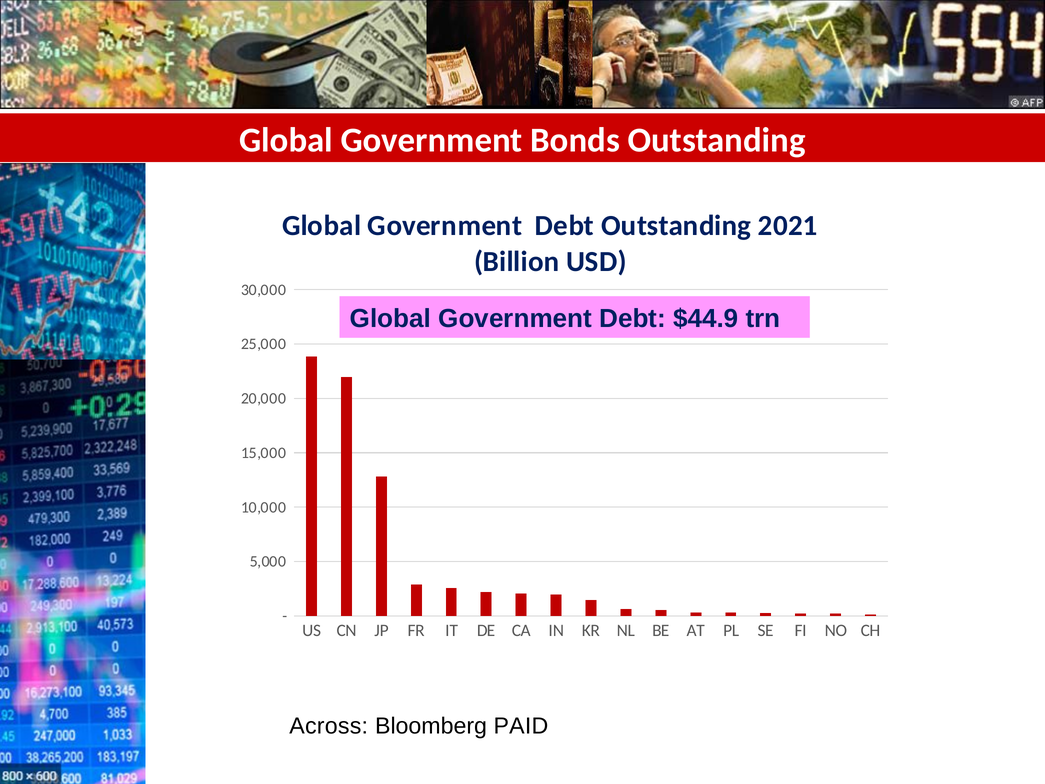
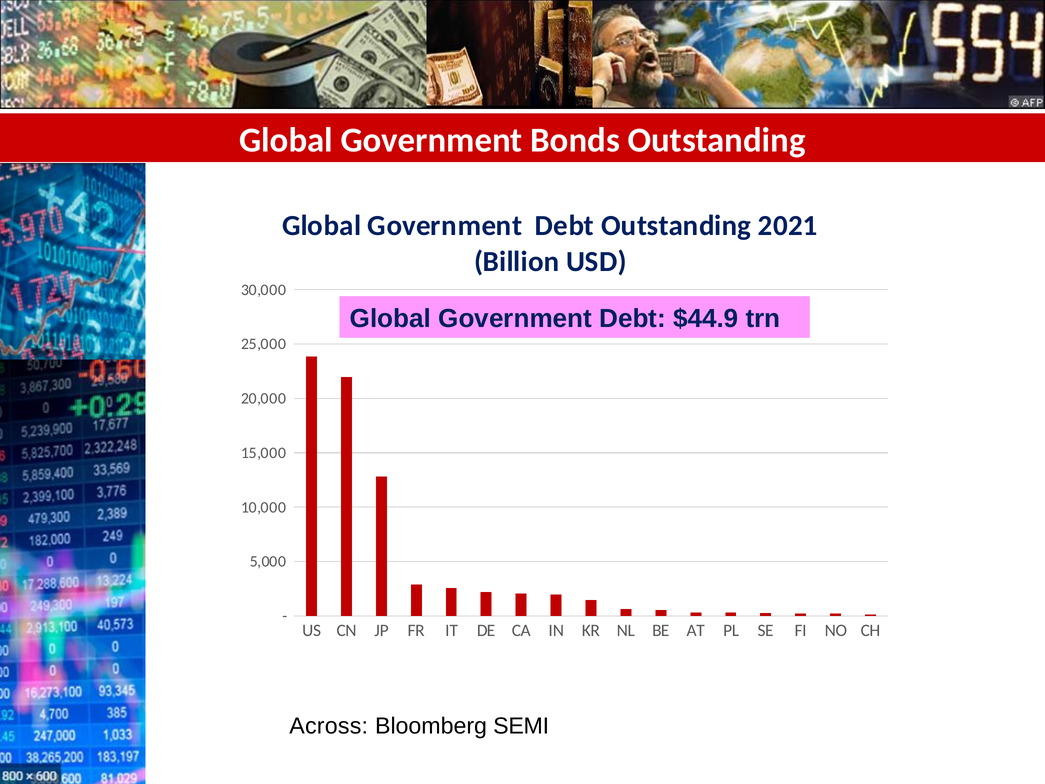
PAID: PAID -> SEMI (521, 726)
